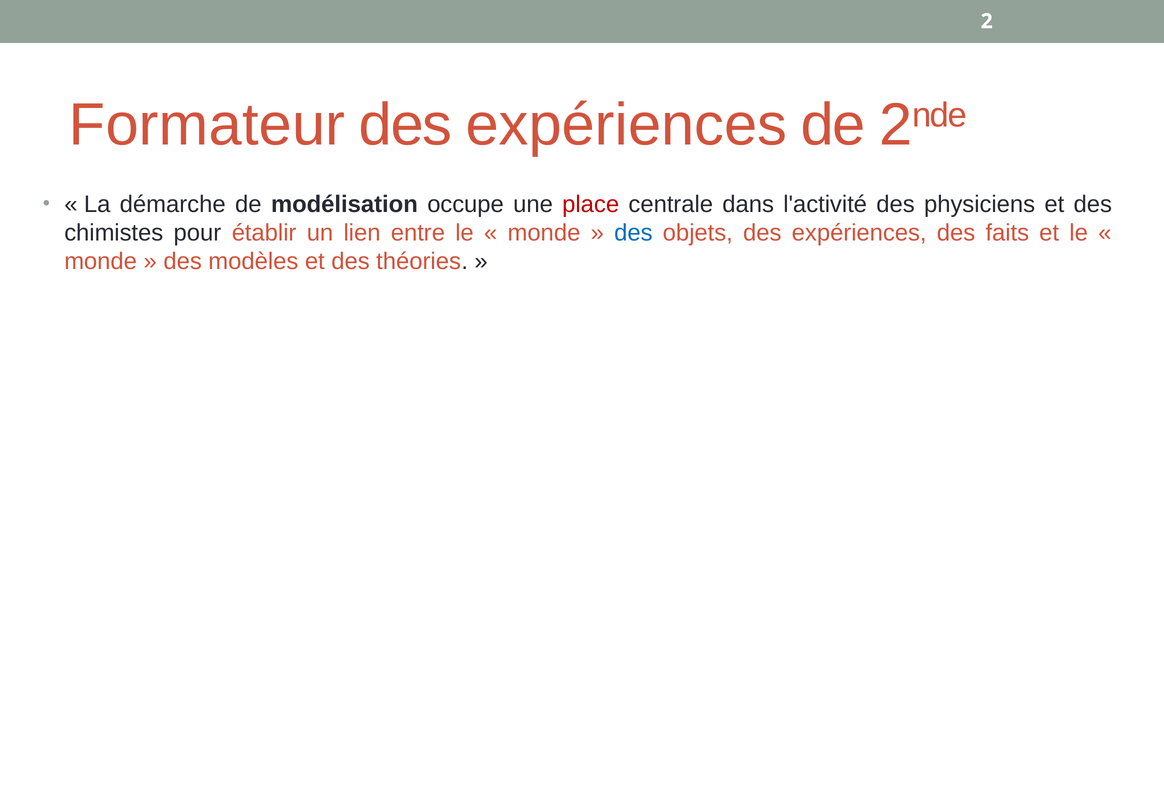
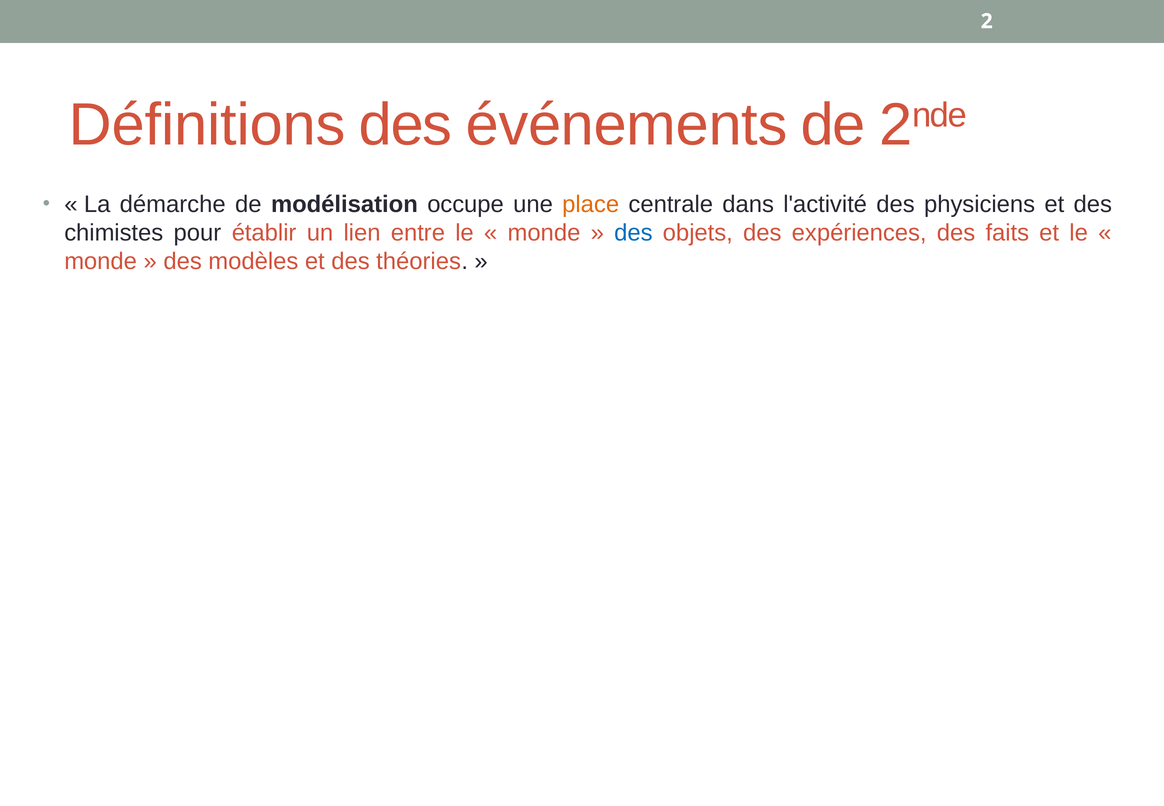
Formateur: Formateur -> Définitions (207, 125)
expériences: expériences -> événements (627, 125)
place colour: red -> orange (591, 204)
